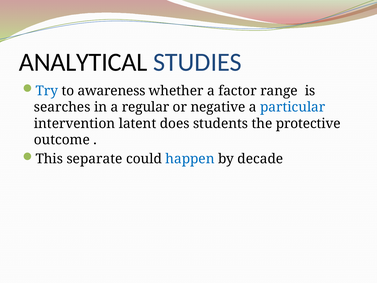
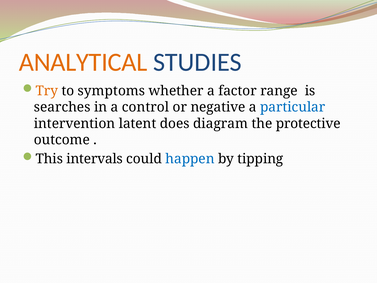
ANALYTICAL colour: black -> orange (83, 62)
Try colour: blue -> orange (47, 91)
awareness: awareness -> symptoms (111, 91)
regular: regular -> control (146, 107)
students: students -> diagram (221, 123)
separate: separate -> intervals (95, 159)
decade: decade -> tipping (260, 159)
